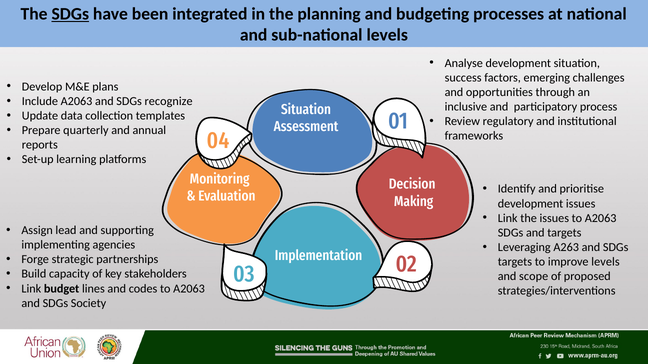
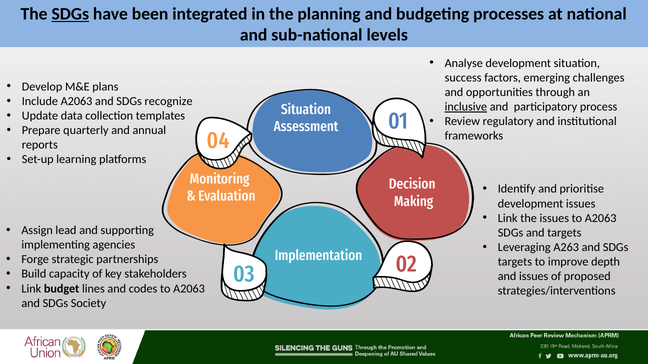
inclusive underline: none -> present (466, 107)
improve levels: levels -> depth (606, 262)
and scope: scope -> issues (534, 277)
